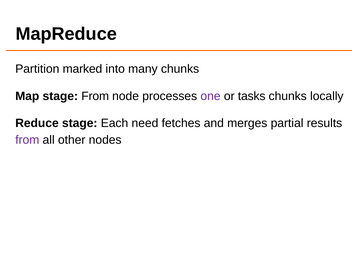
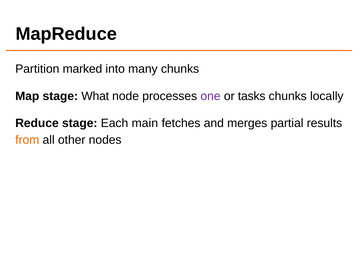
stage From: From -> What (95, 96)
need: need -> main (145, 123)
from colour: purple -> orange (27, 140)
